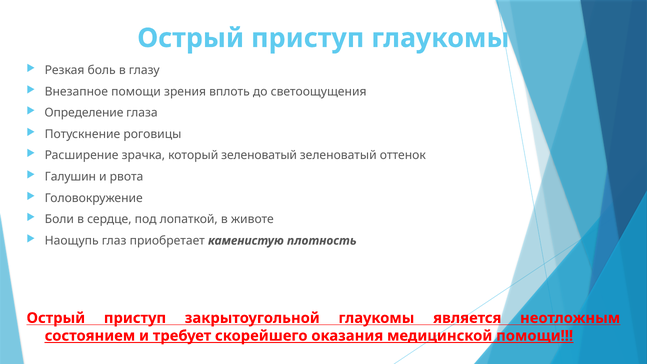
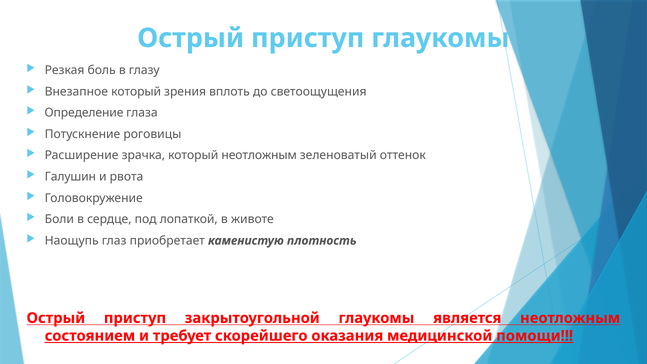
Внезапное помощи: помощи -> который (136, 92)
который зеленоватый: зеленоватый -> неотложным (259, 155)
